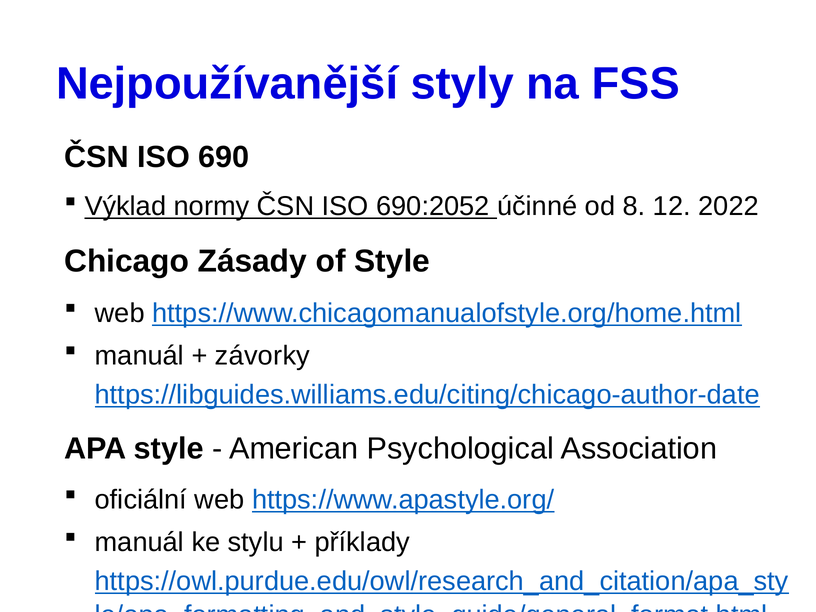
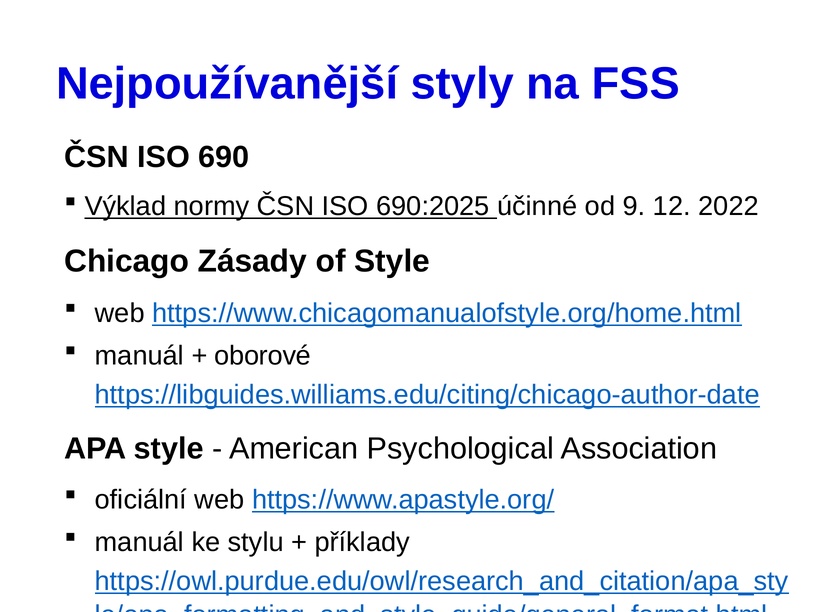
690:2052: 690:2052 -> 690:2025 (433, 206)
8: 8 -> 9 (634, 206)
závorky: závorky -> oborové (263, 356)
